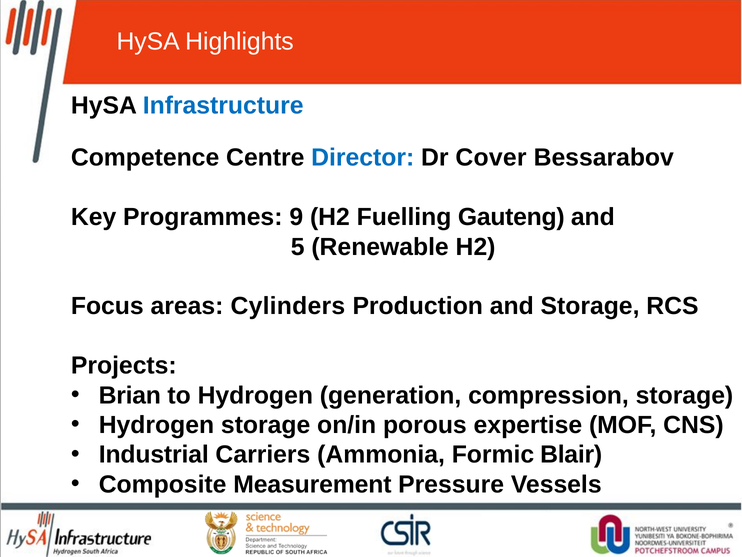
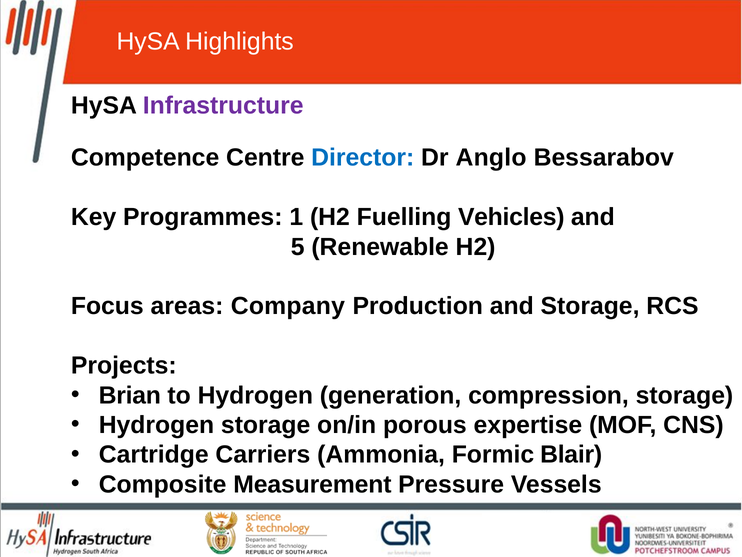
Infrastructure colour: blue -> purple (223, 106)
Cover: Cover -> Anglo (491, 158)
9: 9 -> 1 (296, 217)
Gauteng: Gauteng -> Vehicles (511, 217)
Cylinders: Cylinders -> Company (288, 306)
Industrial: Industrial -> Cartridge (154, 454)
